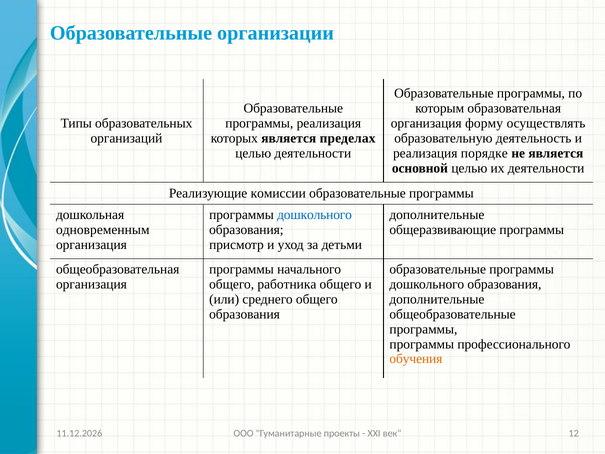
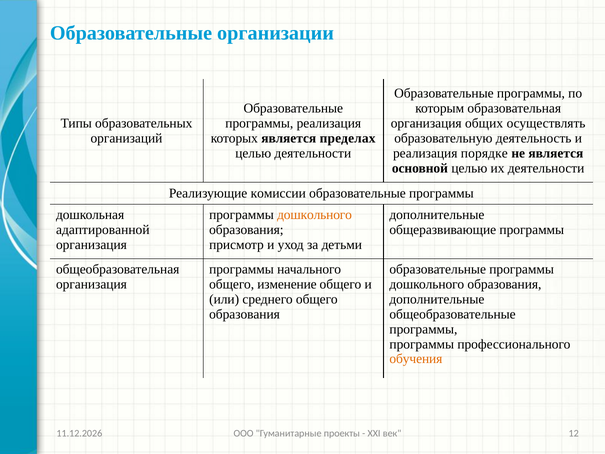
форму: форму -> общих (484, 123)
дошкольного colour: blue -> orange (315, 215)
одновременным: одновременным -> адаптированной (103, 230)
работника: работника -> изменение (287, 284)
